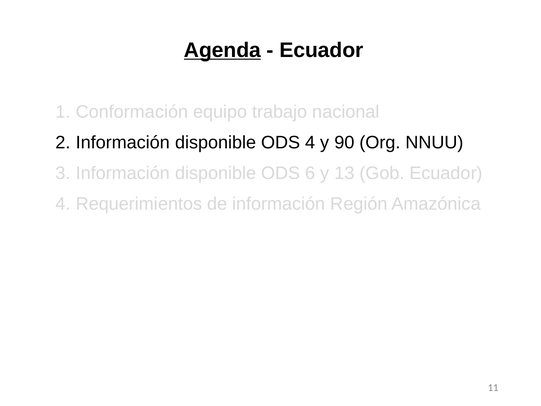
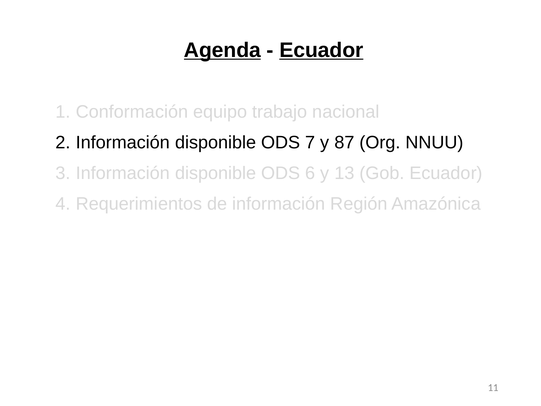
Ecuador underline: none -> present (321, 50)
ODS 4: 4 -> 7 (310, 142)
90: 90 -> 87 (344, 142)
